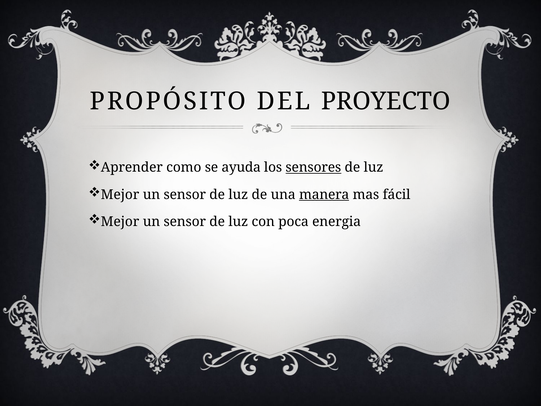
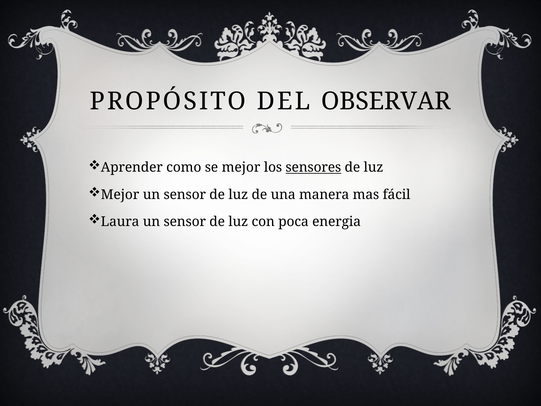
PROYECTO: PROYECTO -> OBSERVAR (386, 101)
se ayuda: ayuda -> mejor (241, 167)
manera underline: present -> none (324, 194)
Mejor: Mejor -> Laura (120, 221)
